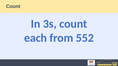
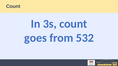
each: each -> goes (35, 38)
552: 552 -> 532 (85, 38)
